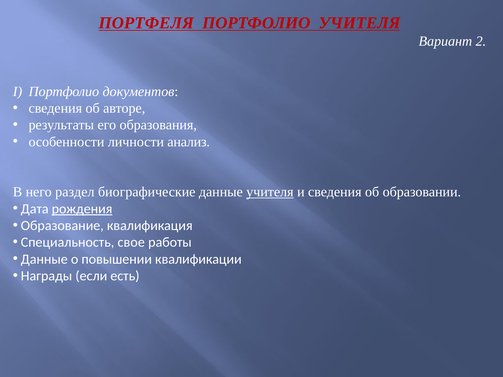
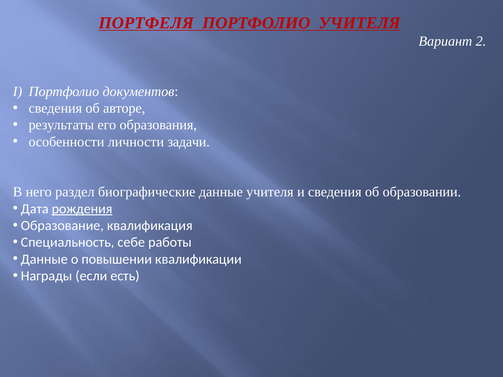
анализ: анализ -> задачи (189, 142)
учителя underline: present -> none (270, 192)
свое: свое -> себе (131, 242)
